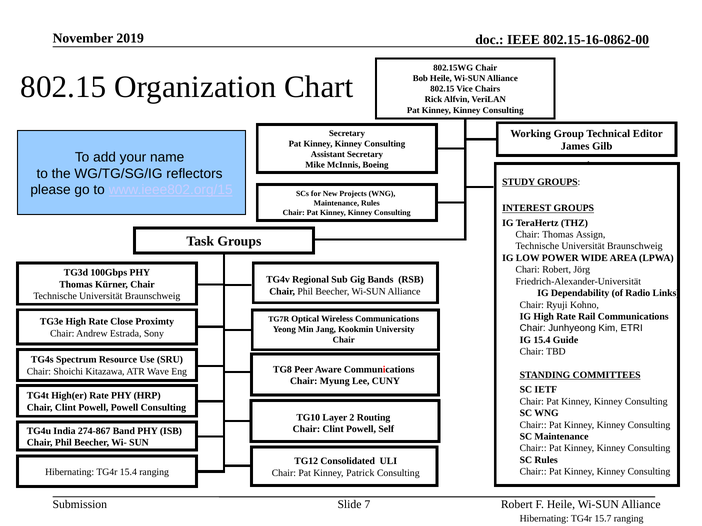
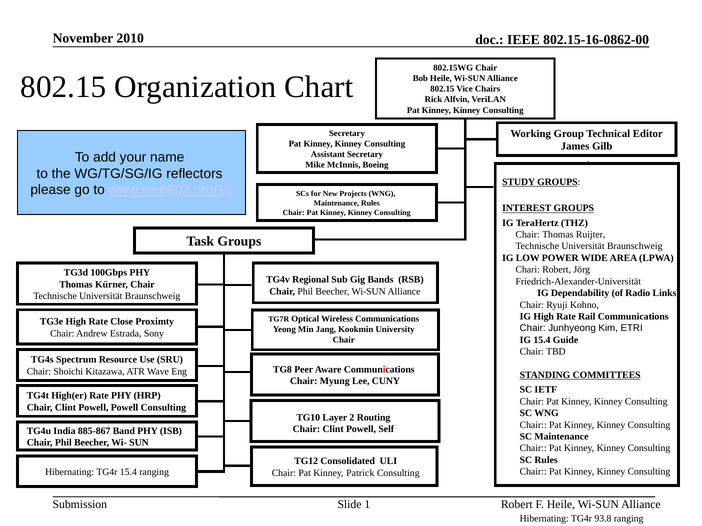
2019: 2019 -> 2010 (130, 38)
Assign: Assign -> Ruijter (591, 235)
274-867: 274-867 -> 885-867 (94, 431)
7: 7 -> 1 (367, 505)
15.7: 15.7 -> 93.8 (603, 519)
